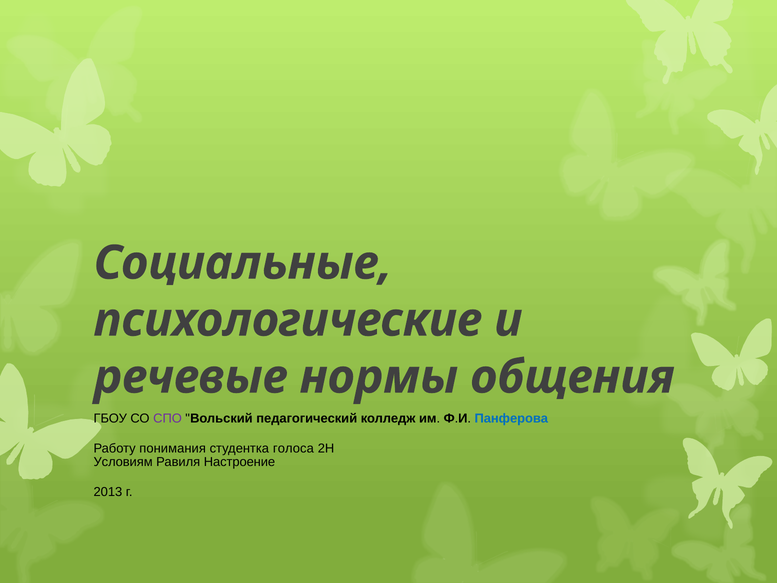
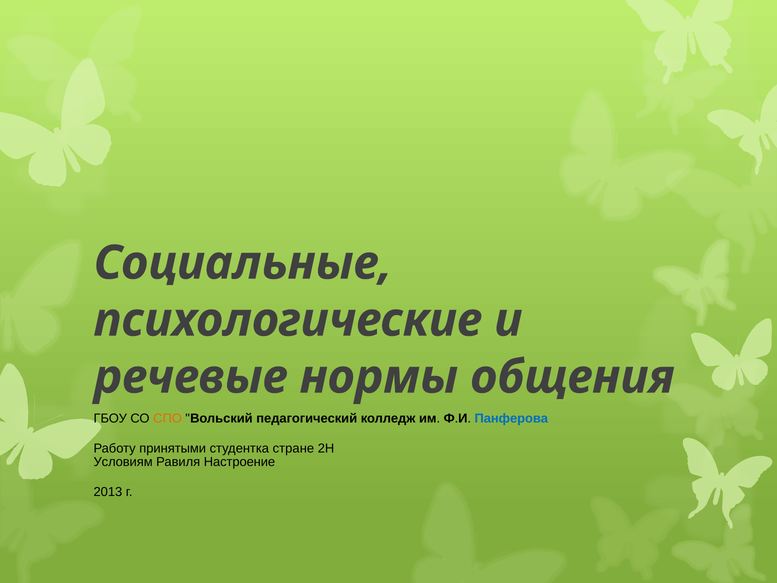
СПО colour: purple -> orange (168, 419)
понимания: понимания -> принятыми (173, 448)
голоса: голоса -> стране (293, 448)
